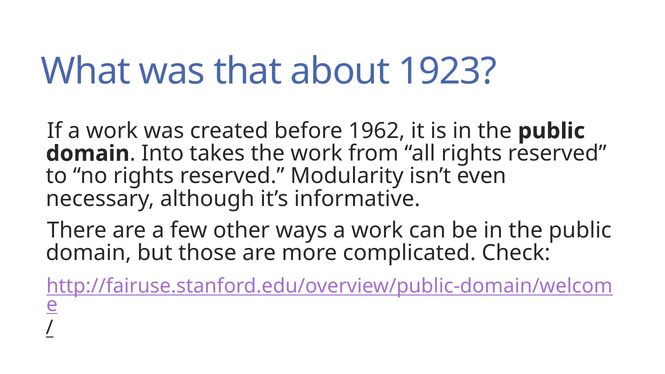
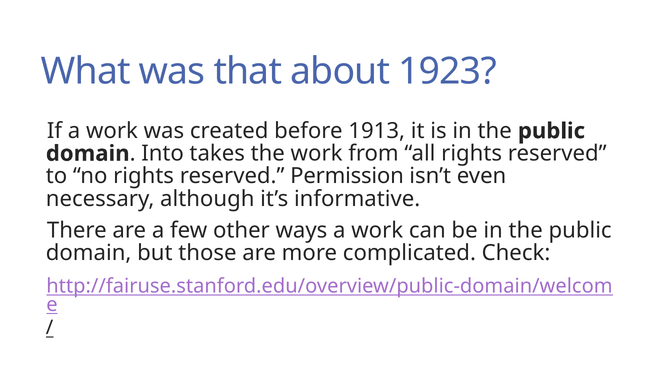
1962: 1962 -> 1913 (377, 131)
Modularity: Modularity -> Permission (347, 176)
